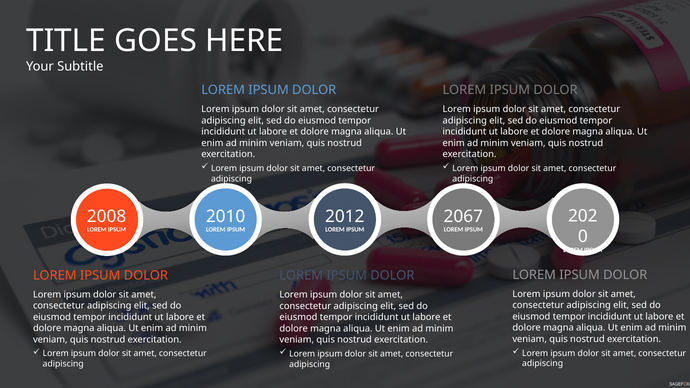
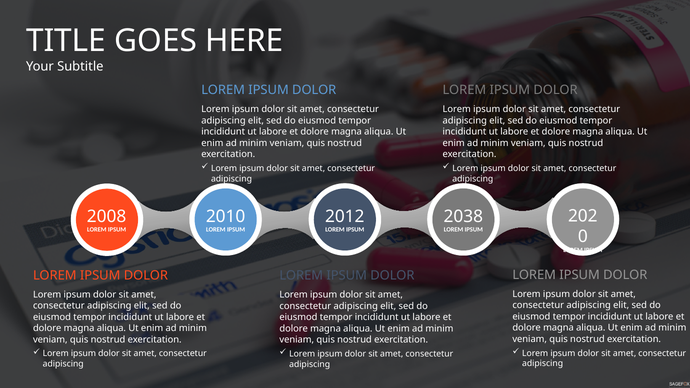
2067: 2067 -> 2038 (463, 216)
